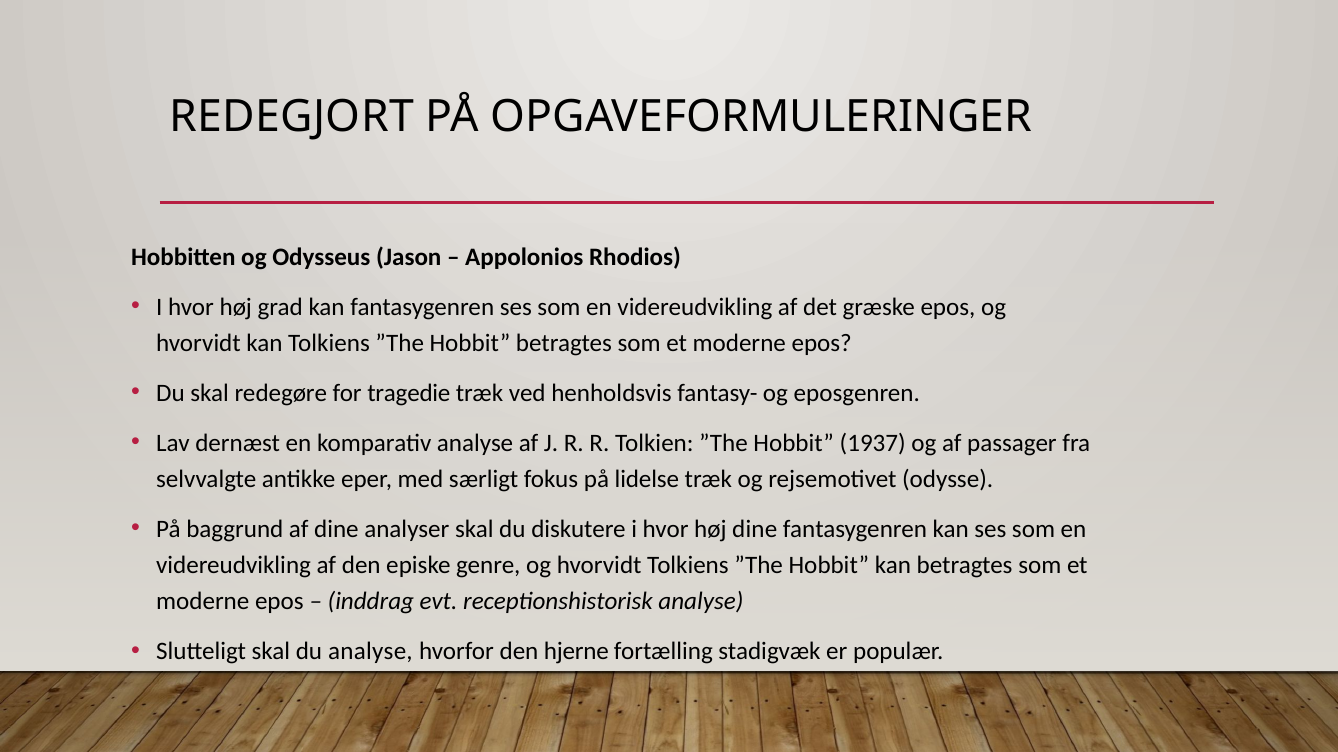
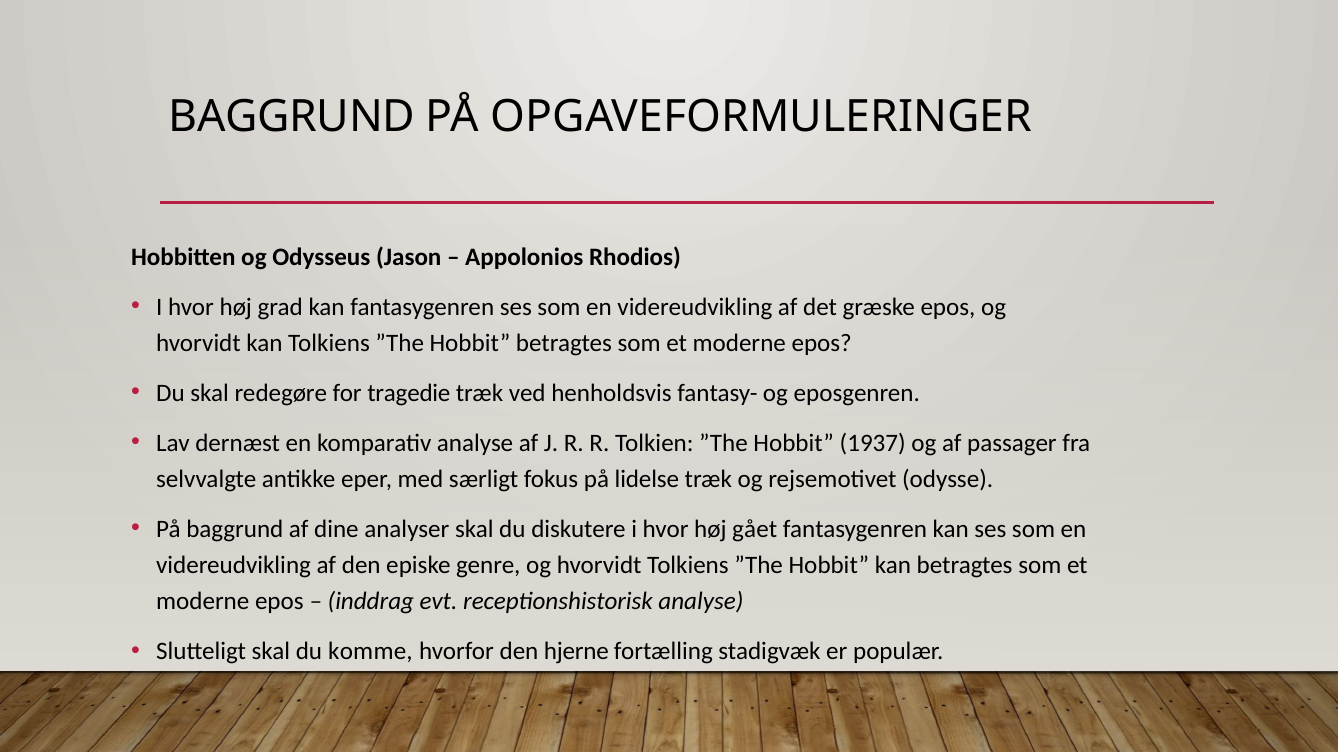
REDEGJORT: REDEGJORT -> BAGGRUND (292, 117)
høj dine: dine -> gået (755, 529)
du analyse: analyse -> komme (370, 652)
